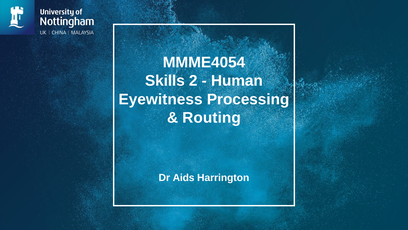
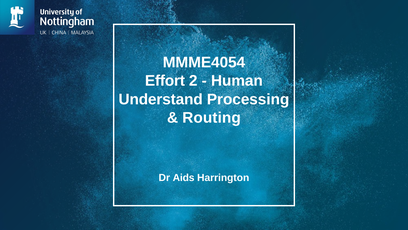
Skills: Skills -> Effort (165, 81)
Eyewitness: Eyewitness -> Understand (161, 99)
